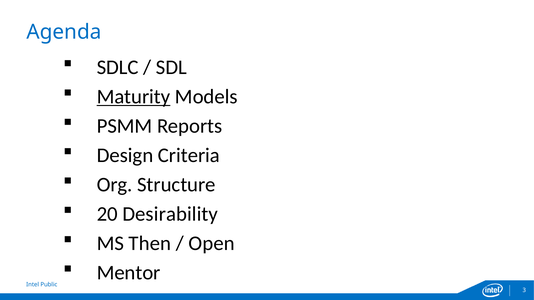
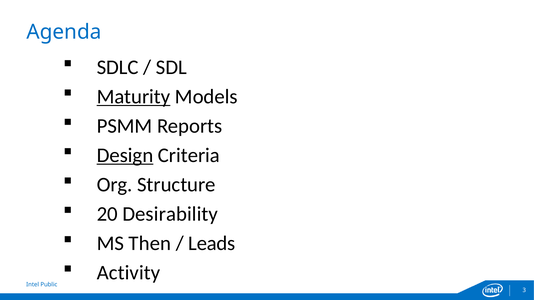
Design underline: none -> present (125, 155)
Open: Open -> Leads (212, 244)
Mentor: Mentor -> Activity (129, 273)
